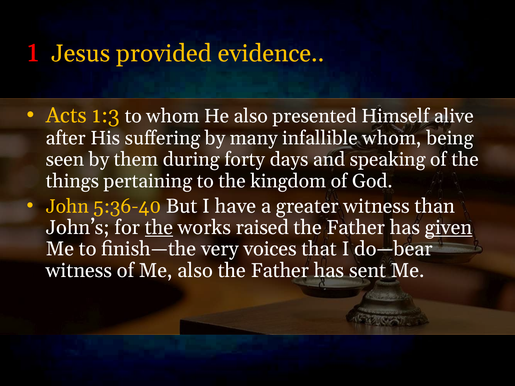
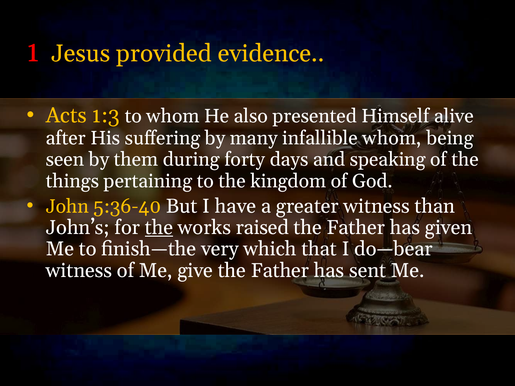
given underline: present -> none (449, 228)
voices: voices -> which (270, 249)
Me also: also -> give (195, 271)
